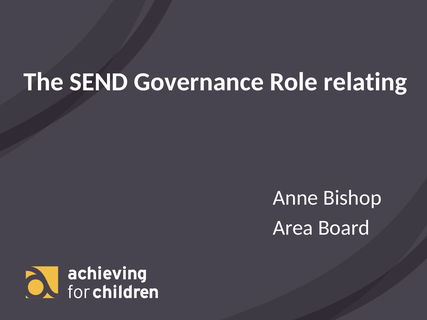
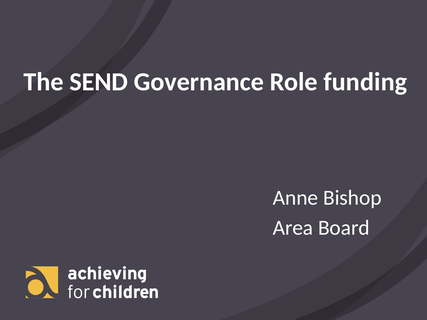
relating: relating -> funding (365, 82)
